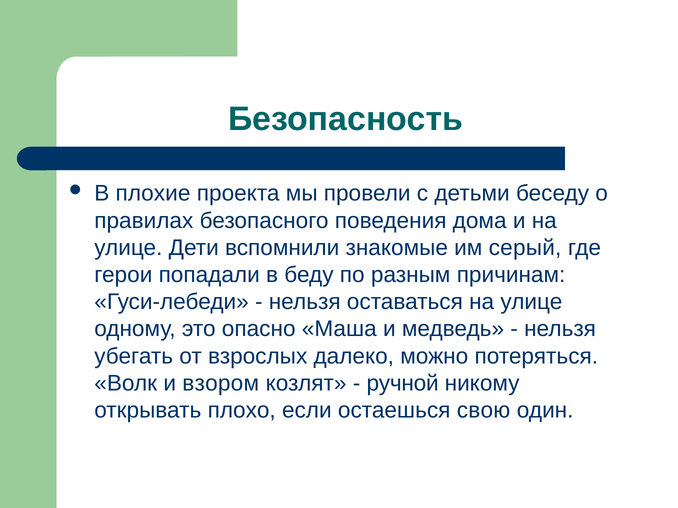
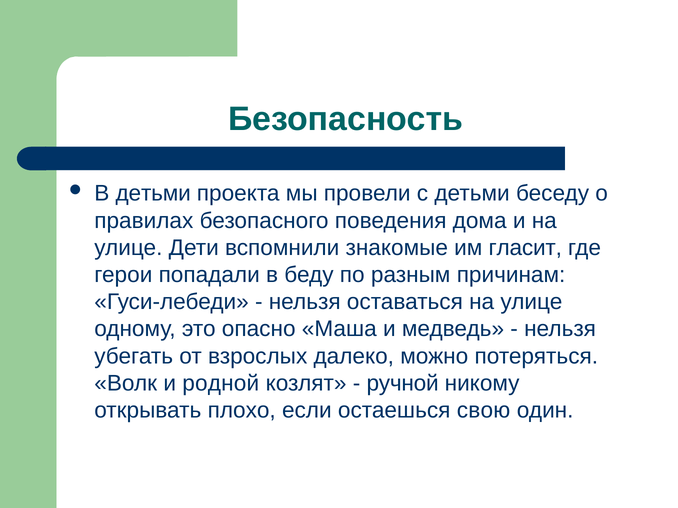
В плохие: плохие -> детьми (153, 194)
серый: серый -> гласит (525, 248)
взором: взором -> родной (221, 384)
